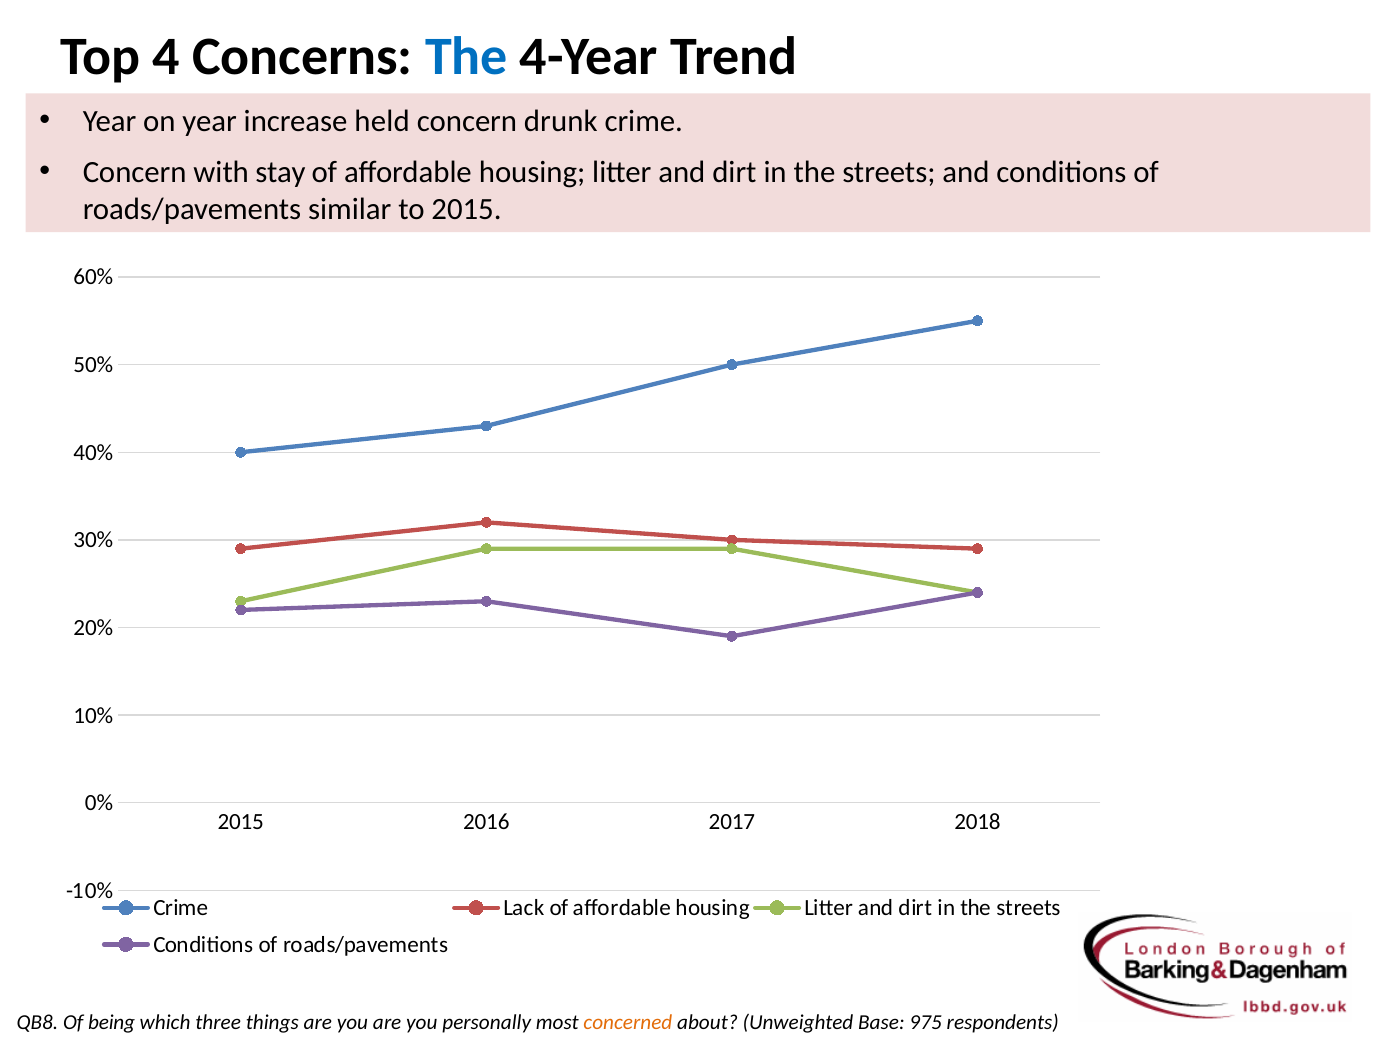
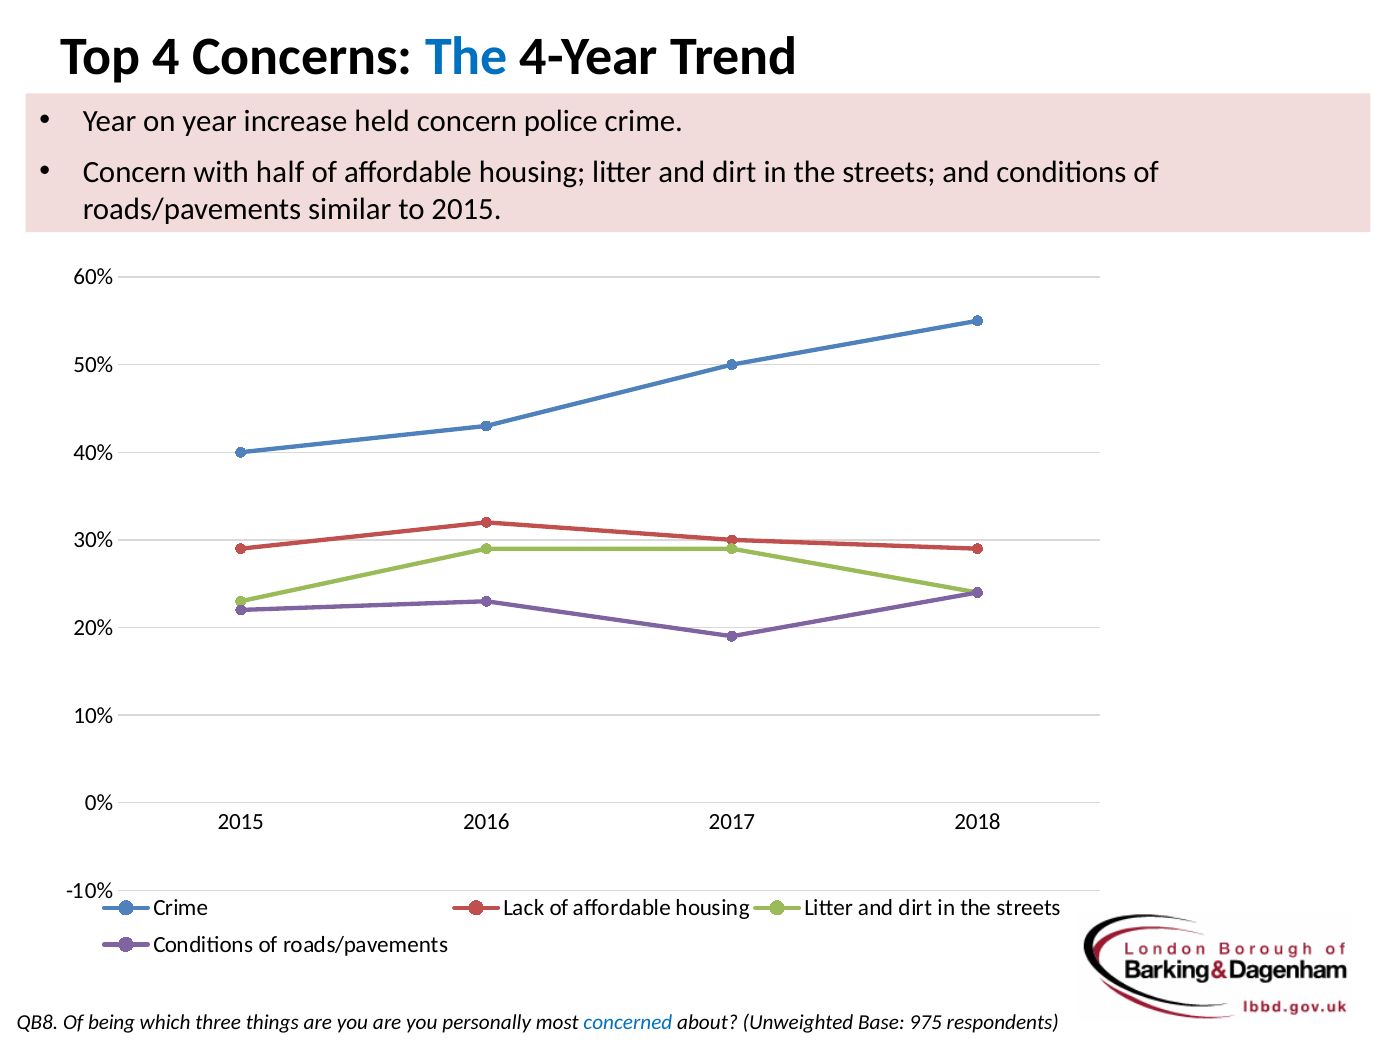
drunk: drunk -> police (561, 121)
stay: stay -> half (280, 172)
concerned colour: orange -> blue (628, 1023)
